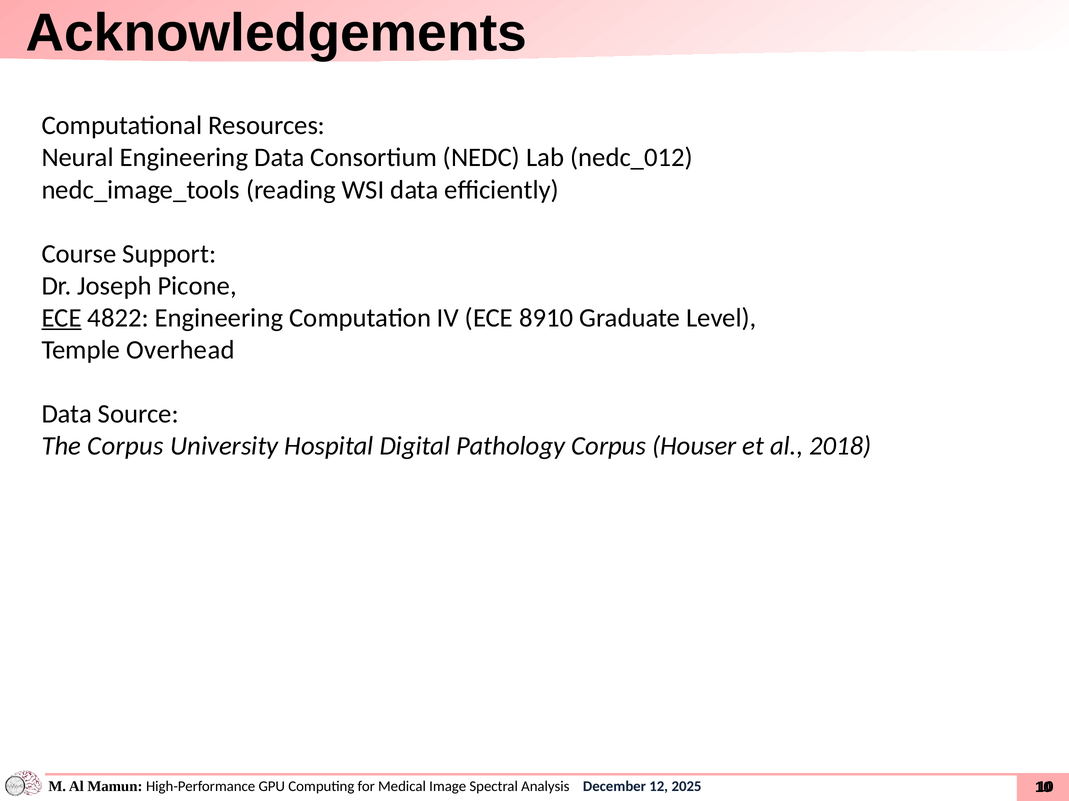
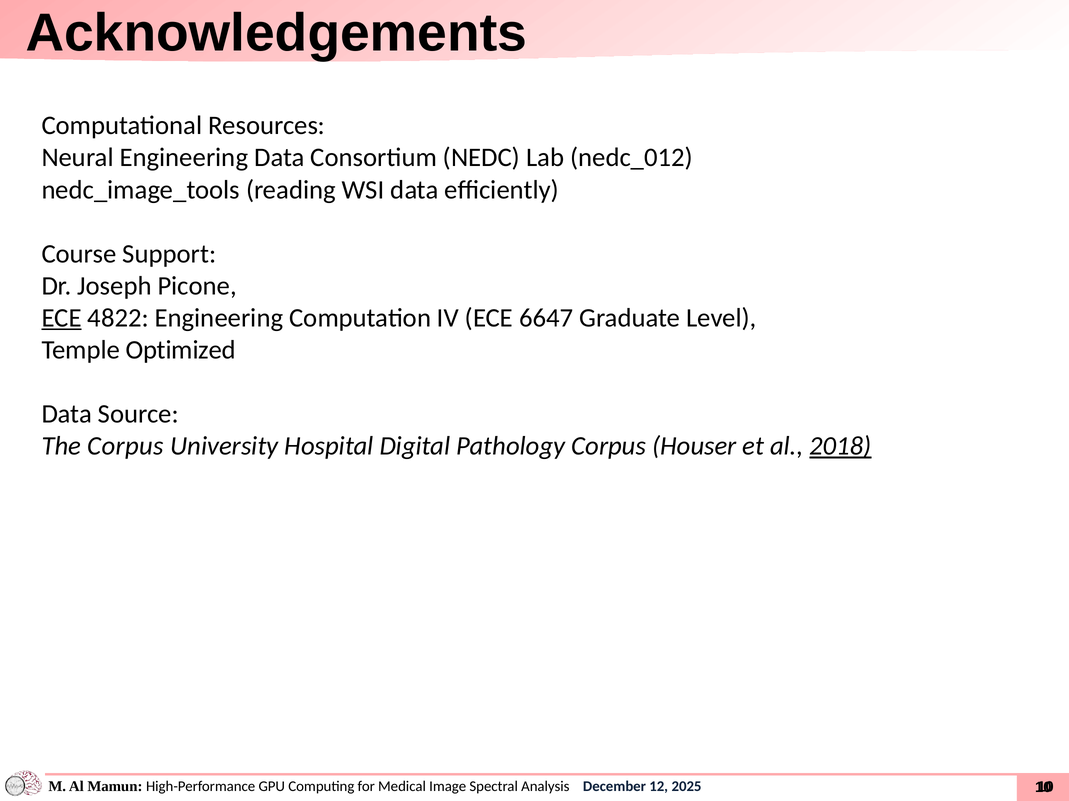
8910: 8910 -> 6647 (546, 318)
Overhead: Overhead -> Optimized (181, 350)
2018 underline: none -> present (840, 446)
